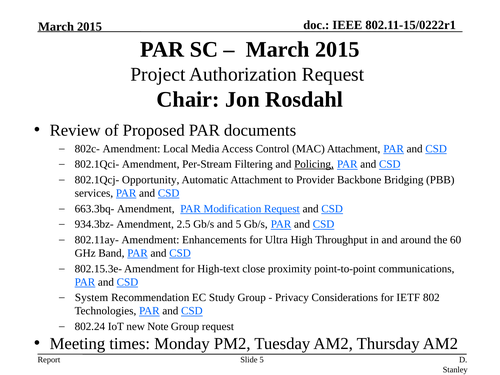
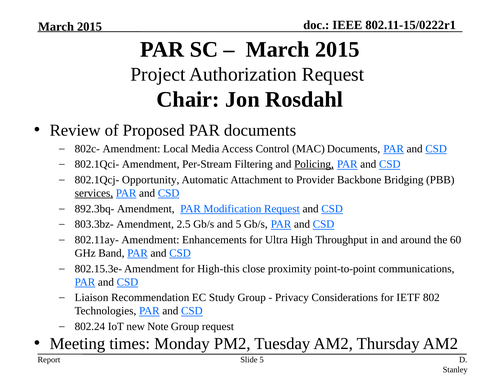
MAC Attachment: Attachment -> Documents (354, 149)
services underline: none -> present (94, 193)
663.3bq-: 663.3bq- -> 892.3bq- (95, 209)
934.3bz-: 934.3bz- -> 803.3bz- (94, 224)
High-text: High-text -> High-this (218, 269)
System: System -> Liaison (92, 298)
